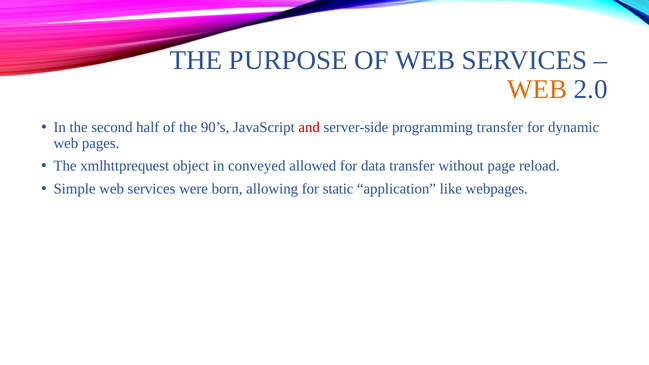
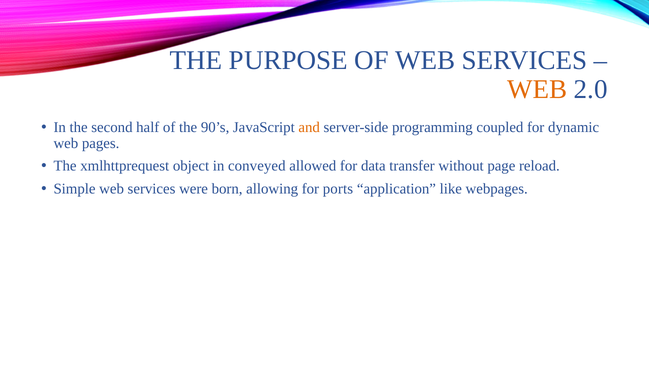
and colour: red -> orange (309, 127)
programming transfer: transfer -> coupled (500, 127)
static: static -> ports (338, 189)
